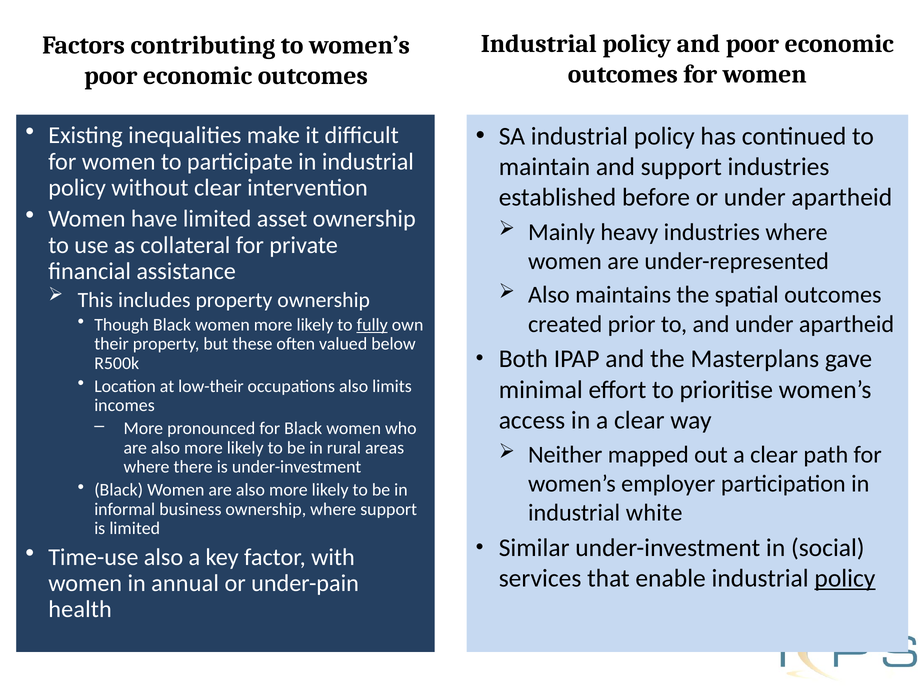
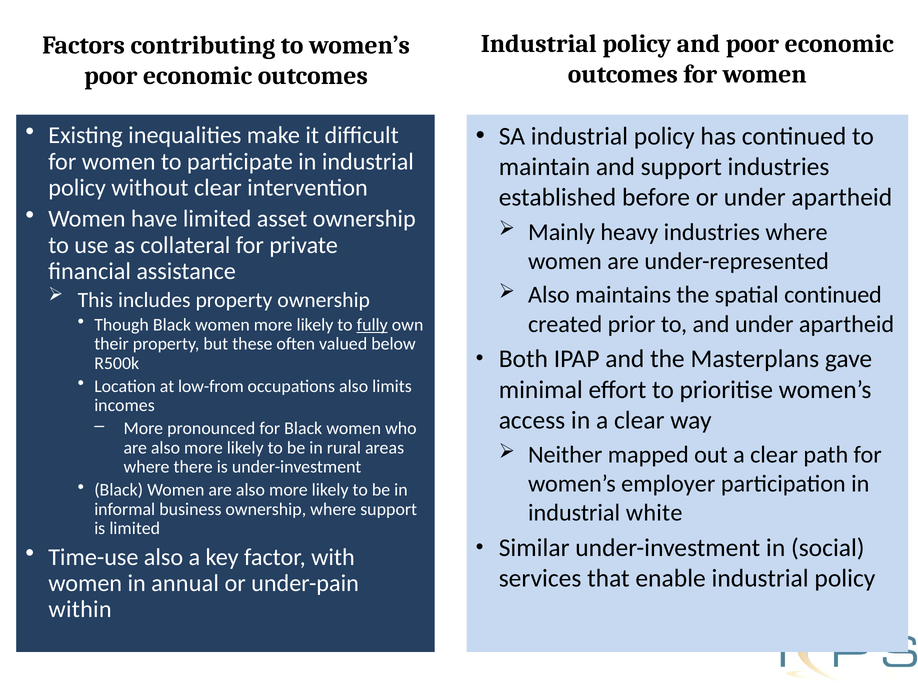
spatial outcomes: outcomes -> continued (833, 295)
low-their: low-their -> low-from (211, 386)
policy underline: present -> none (845, 579)
health: health -> within (80, 610)
